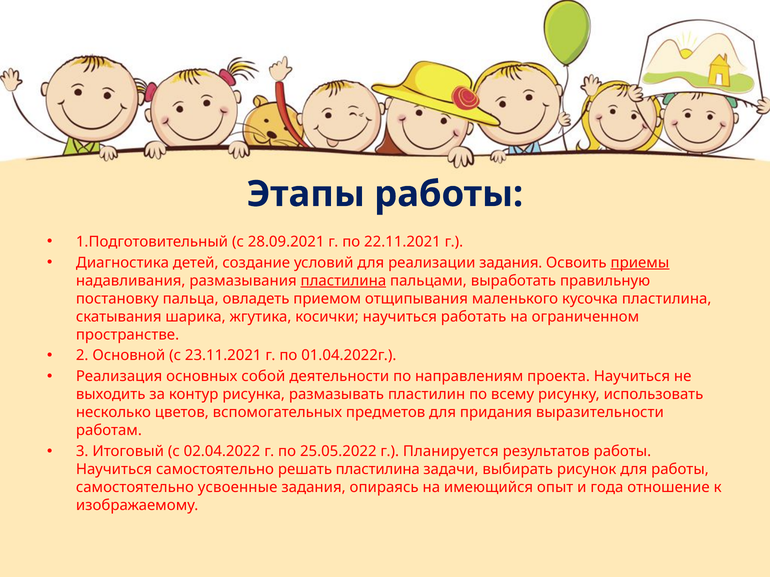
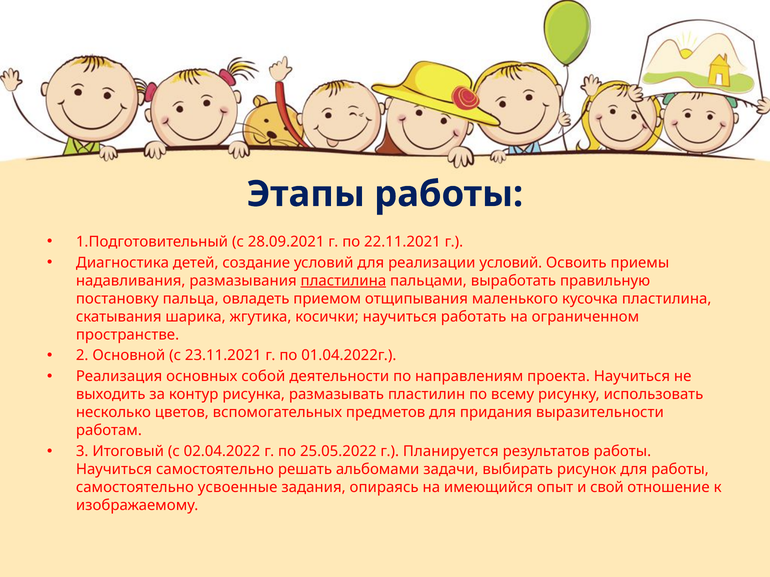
реализации задания: задания -> условий (511, 263)
приемы underline: present -> none (640, 263)
решать пластилина: пластилина -> альбомами (378, 470)
года: года -> свой (607, 488)
